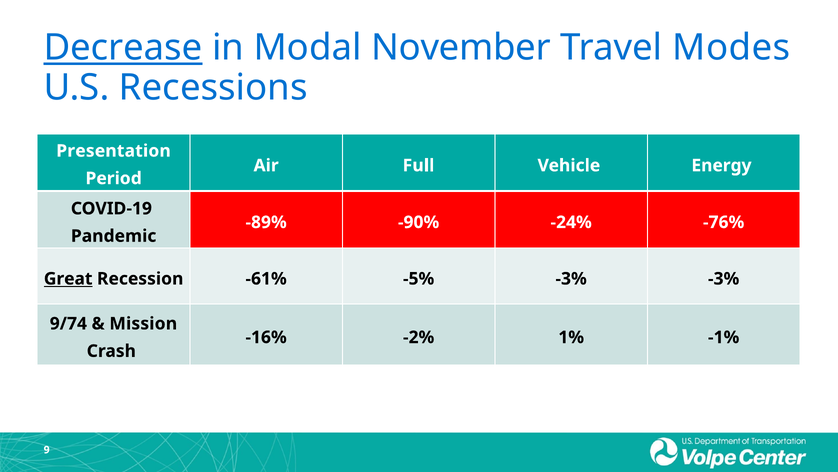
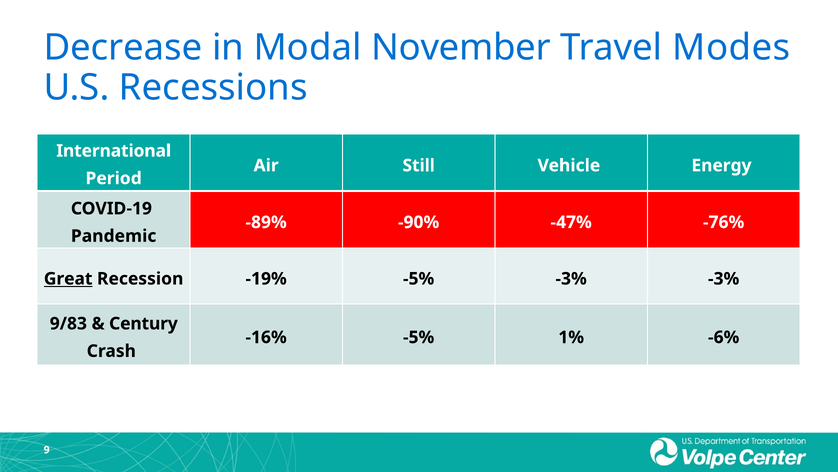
Decrease underline: present -> none (123, 48)
Presentation: Presentation -> International (114, 151)
Full: Full -> Still (419, 165)
-24%: -24% -> -47% (571, 222)
-61%: -61% -> -19% (266, 278)
9/74: 9/74 -> 9/83 (68, 323)
Mission: Mission -> Century (143, 323)
-16% -2%: -2% -> -5% (419, 337)
-1%: -1% -> -6% (724, 337)
